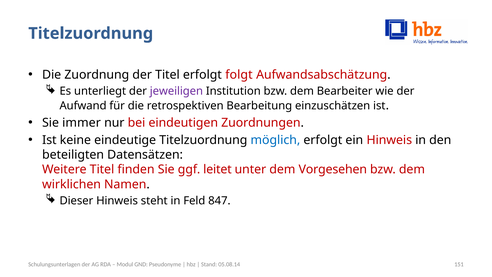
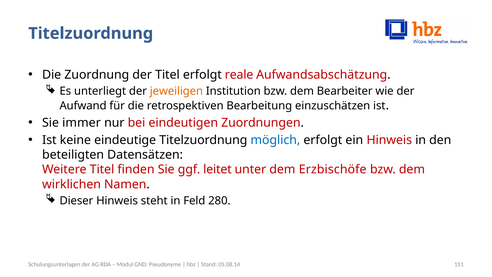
folgt: folgt -> reale (239, 75)
jeweiligen colour: purple -> orange (176, 91)
Vorgesehen: Vorgesehen -> Erzbischöfe (333, 169)
847: 847 -> 280 (219, 200)
